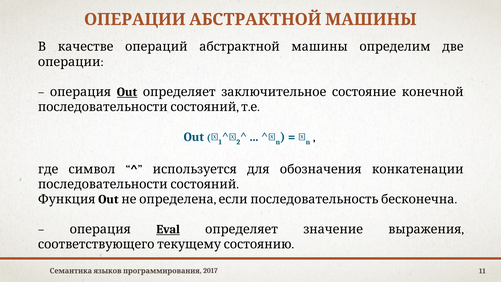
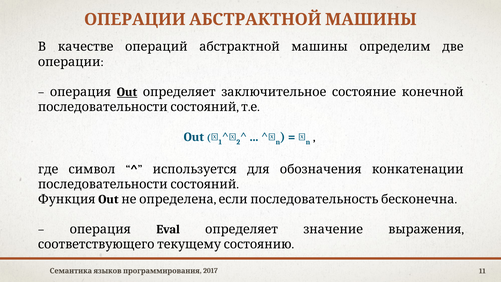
Eval underline: present -> none (168, 229)
